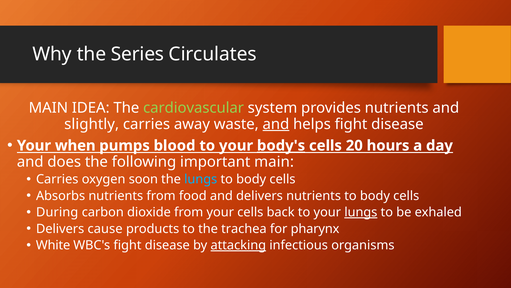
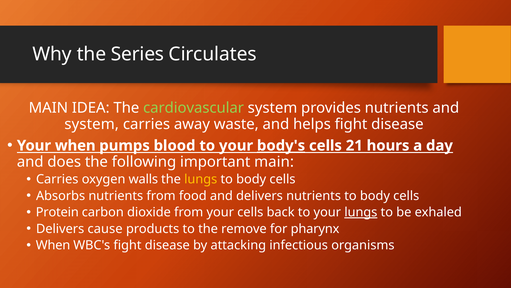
slightly: slightly -> system (92, 124)
and underline: present -> none (276, 124)
20: 20 -> 21 (354, 145)
soon: soon -> walls (143, 179)
lungs colour: light blue -> yellow (201, 179)
During: During -> Protein (57, 212)
trachea: trachea -> remove (244, 228)
White: White -> When (53, 245)
attacking underline: present -> none (238, 245)
